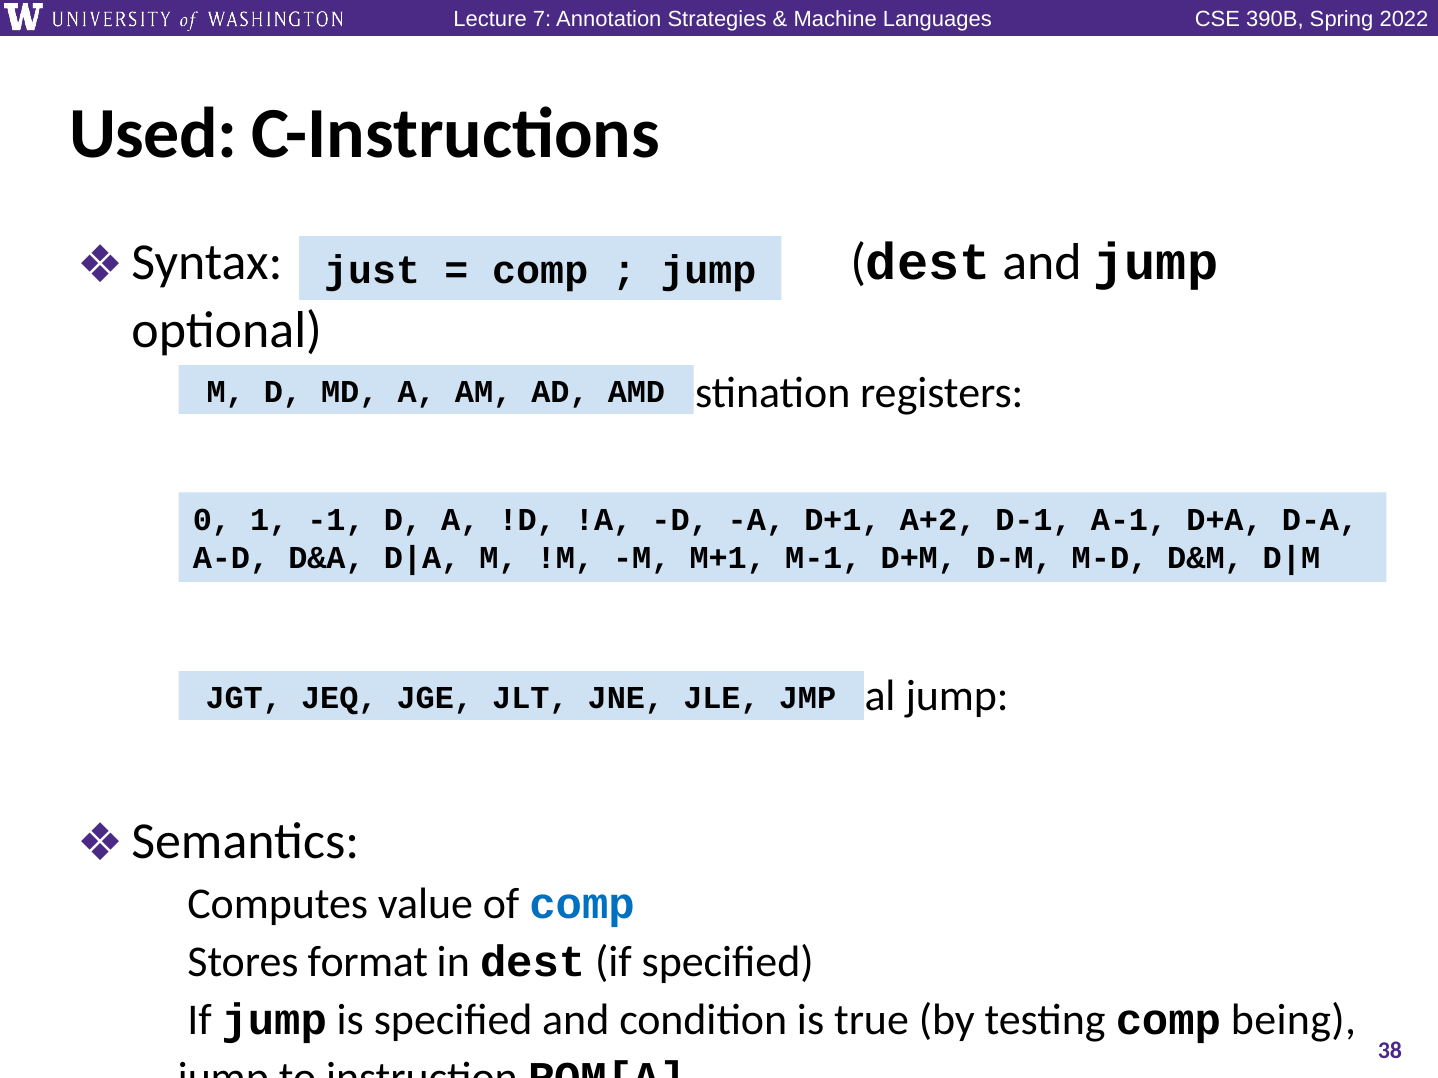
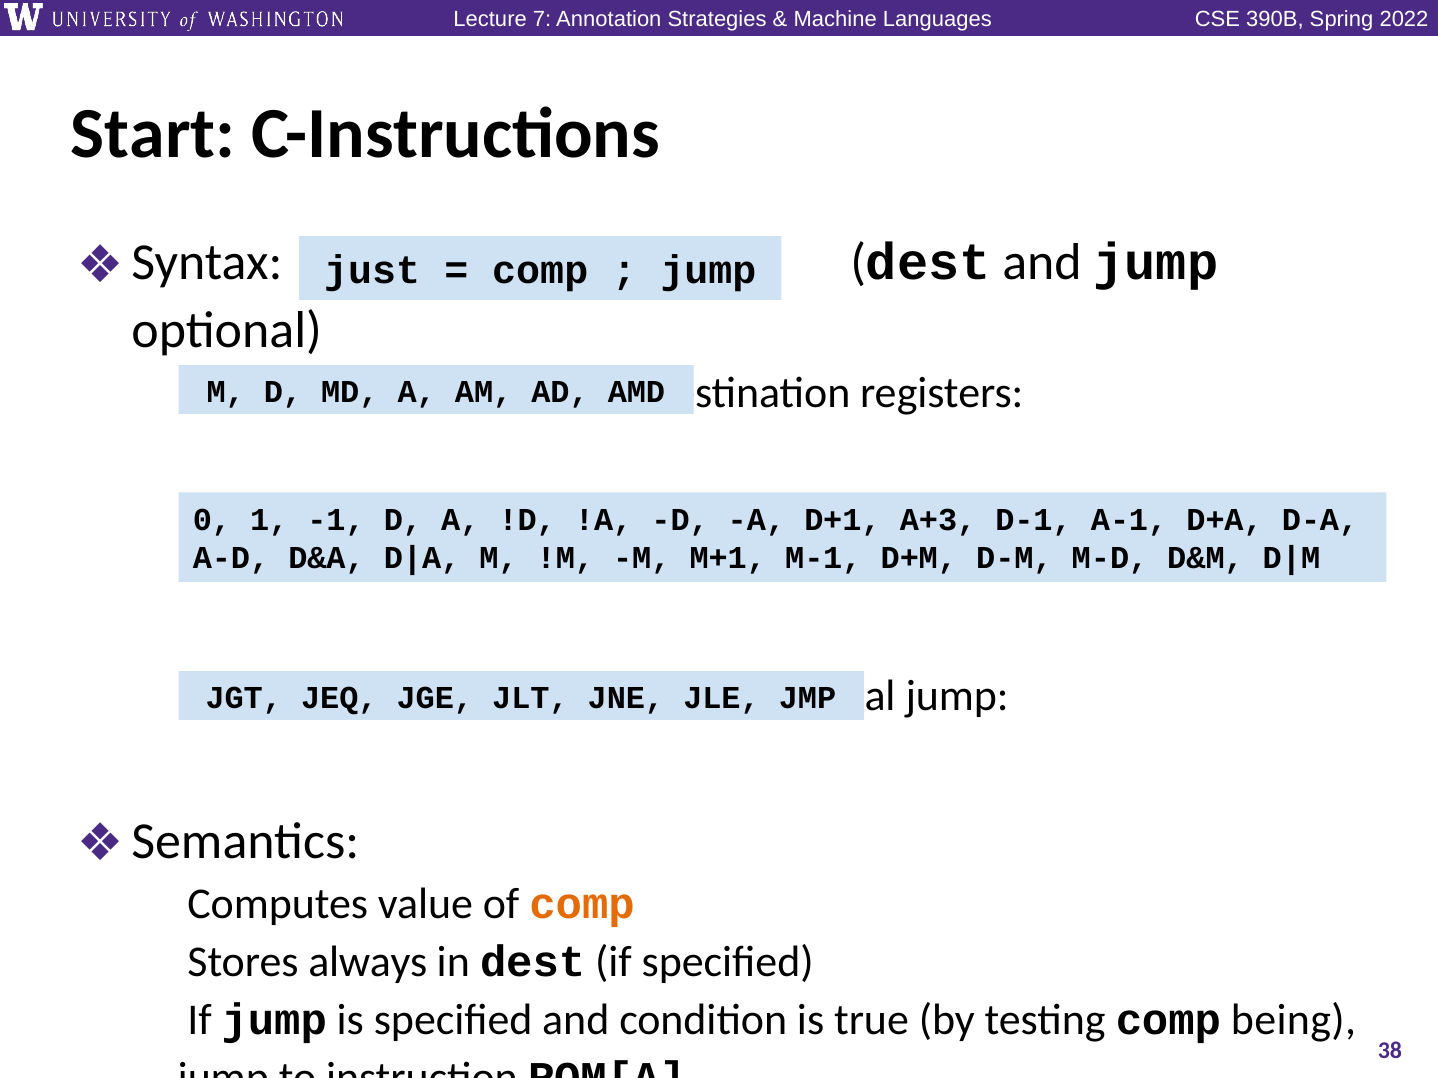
Used: Used -> Start (153, 133)
A+2: A+2 -> A+3 (938, 520)
comp colour: blue -> orange (582, 904)
format: format -> always (368, 962)
